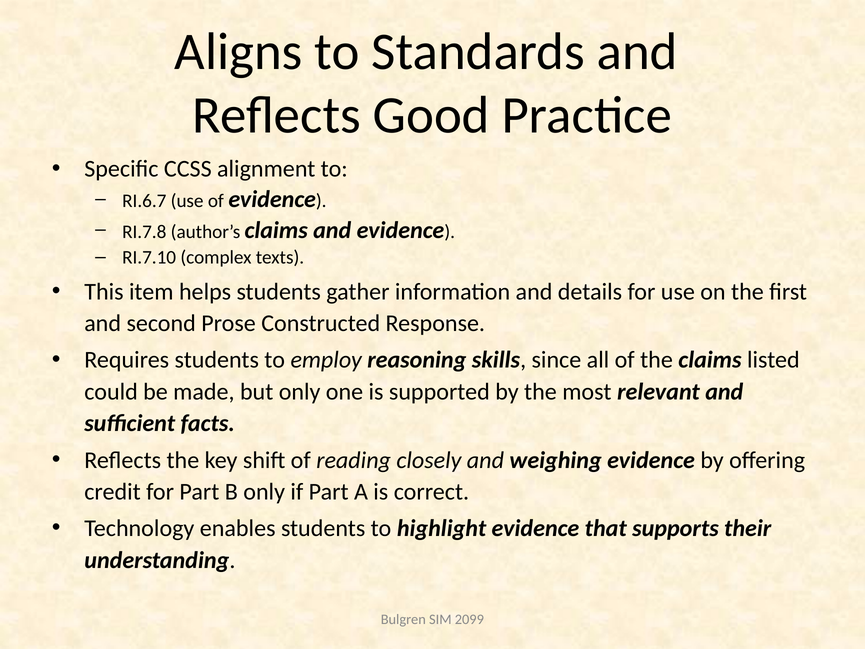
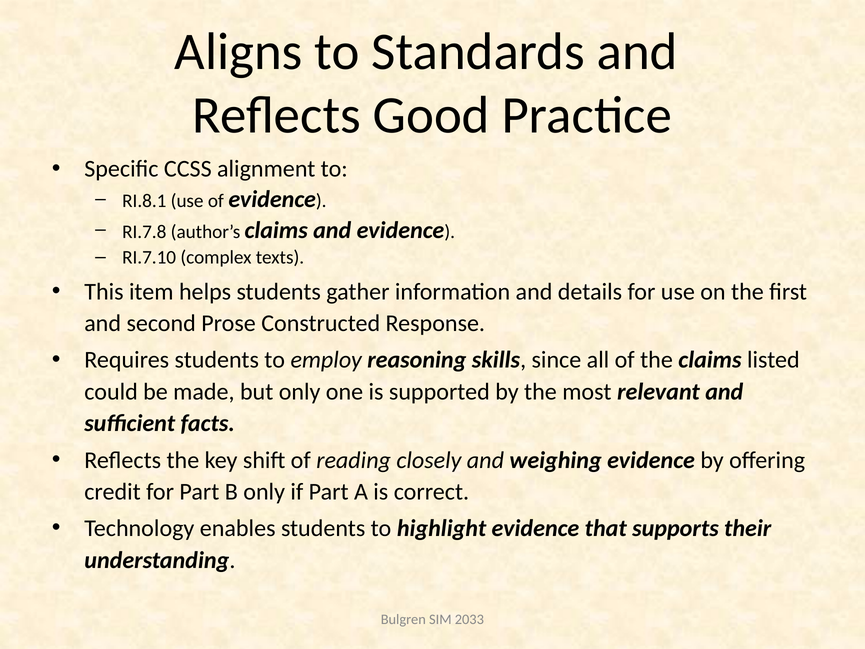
RI.6.7: RI.6.7 -> RI.8.1 (144, 201)
2099: 2099 -> 2033 (469, 619)
